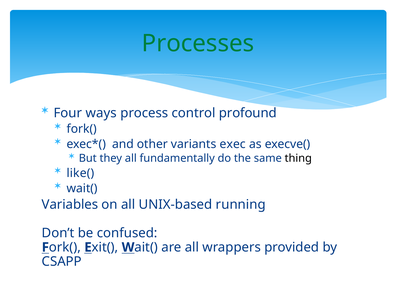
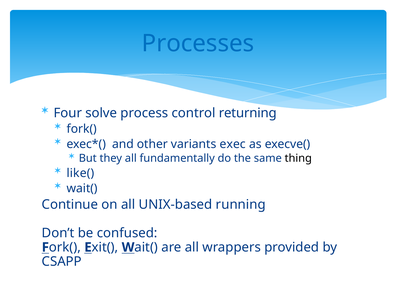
Processes colour: green -> blue (198, 43)
ways: ways -> solve (101, 113)
profound: profound -> returning (248, 113)
Variables: Variables -> Continue (70, 205)
